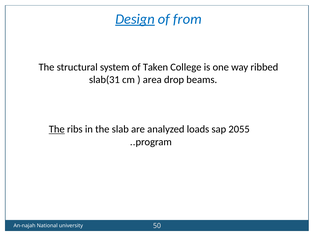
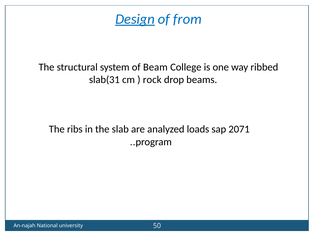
Taken: Taken -> Beam (155, 67)
area: area -> rock (152, 80)
The underline: present -> none (57, 129)
2055: 2055 -> 2071 (239, 129)
